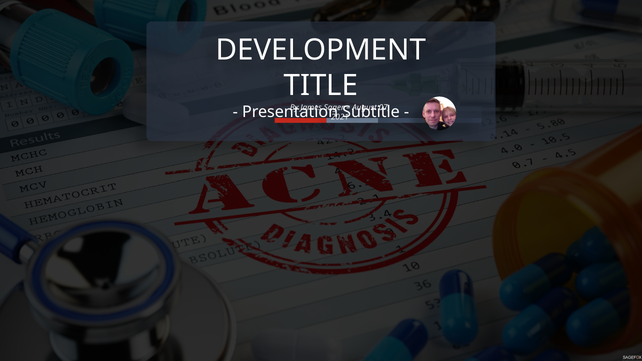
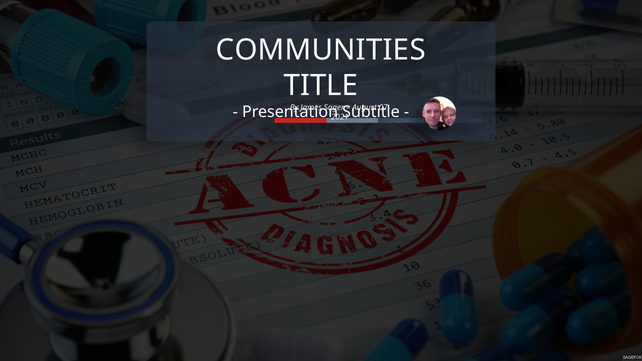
DEVELOPMENT: DEVELOPMENT -> COMMUNITIES (321, 50)
